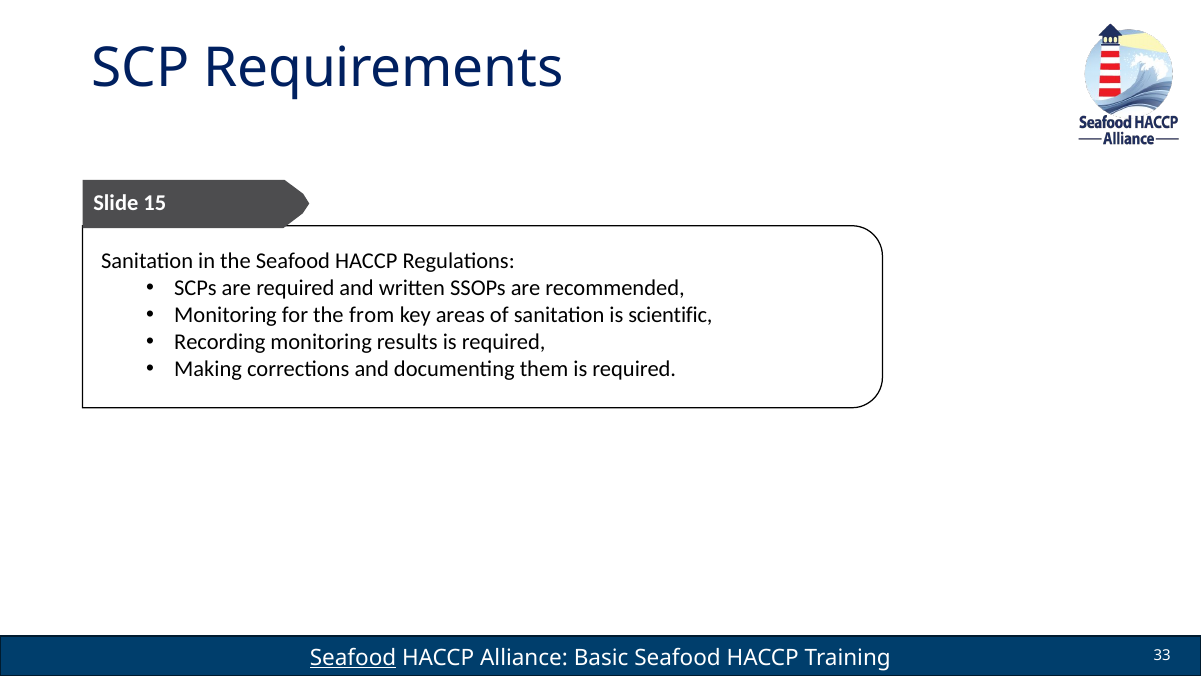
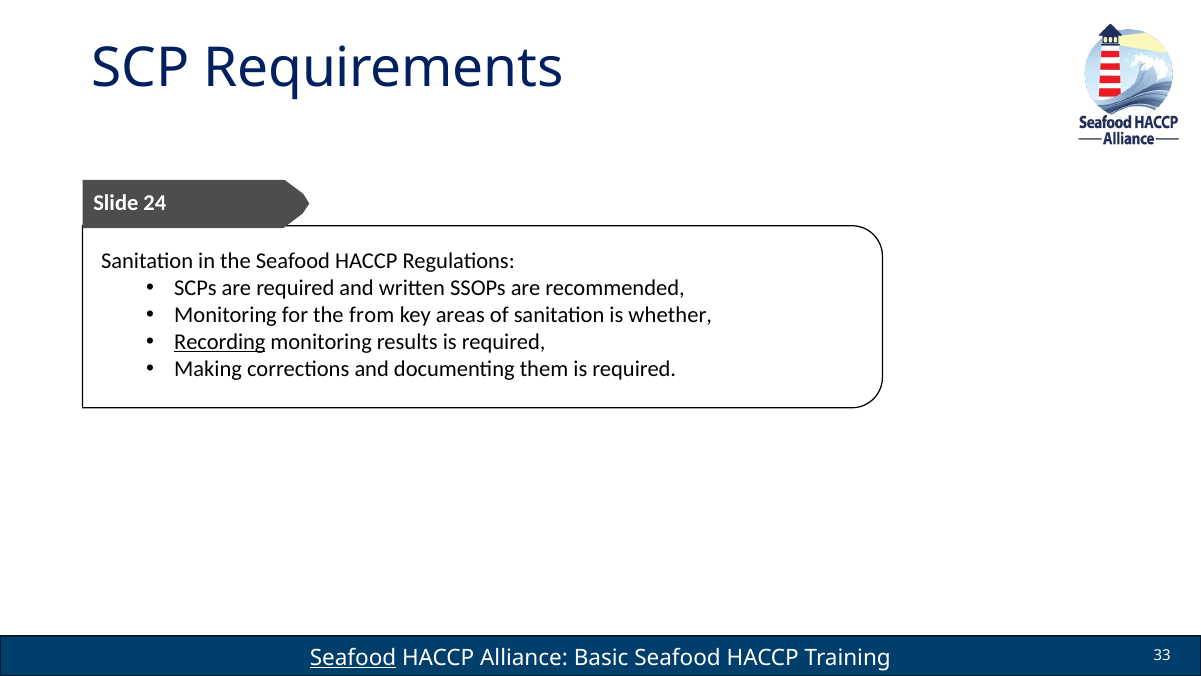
15: 15 -> 24 (155, 203)
scientific: scientific -> whether (670, 315)
Recording underline: none -> present (220, 342)
